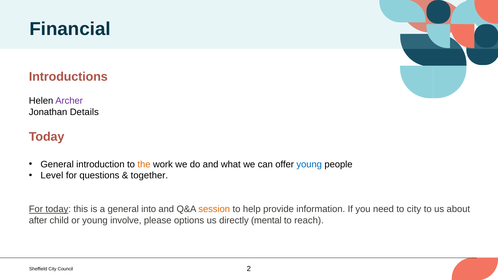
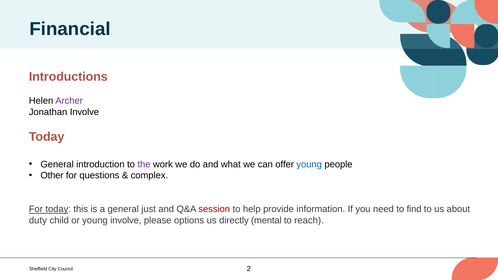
Jonathan Details: Details -> Involve (84, 112)
the colour: orange -> purple (144, 164)
Level: Level -> Other (52, 176)
together: together -> complex (149, 176)
into: into -> just (149, 209)
session colour: orange -> red (214, 209)
to city: city -> find (414, 209)
after: after -> duty (38, 220)
